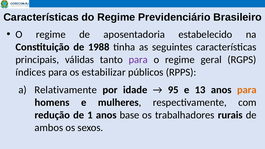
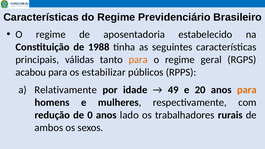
para colour: purple -> orange (138, 60)
índices: índices -> acabou (31, 72)
95: 95 -> 49 (173, 90)
13: 13 -> 20 (200, 90)
1: 1 -> 0 (90, 115)
base: base -> lado (129, 115)
